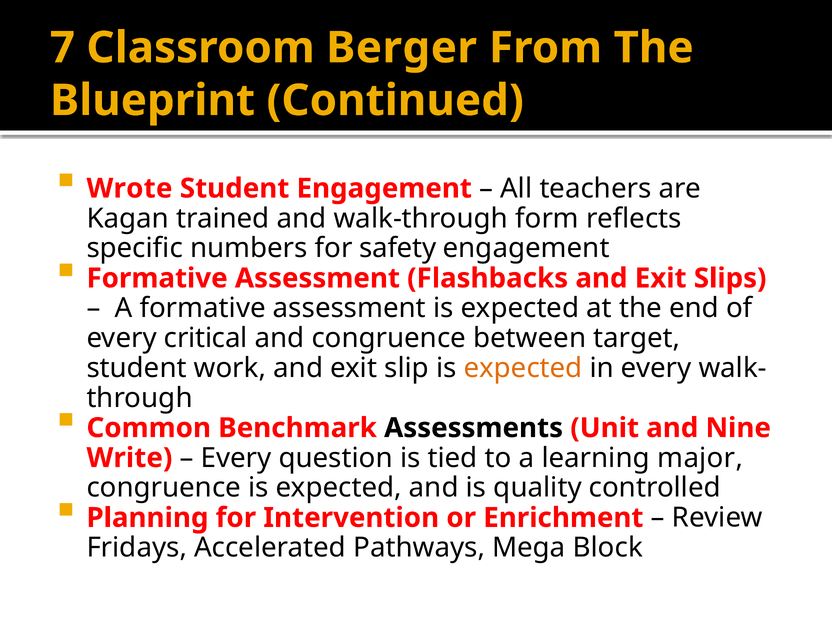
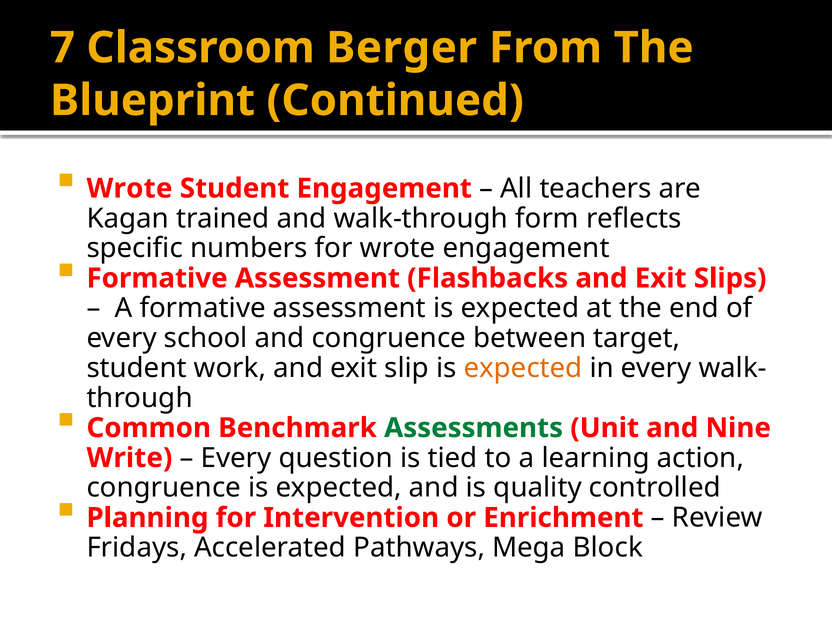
for safety: safety -> wrote (398, 248)
critical: critical -> school (206, 338)
Assessments colour: black -> green (474, 428)
major: major -> action (700, 458)
